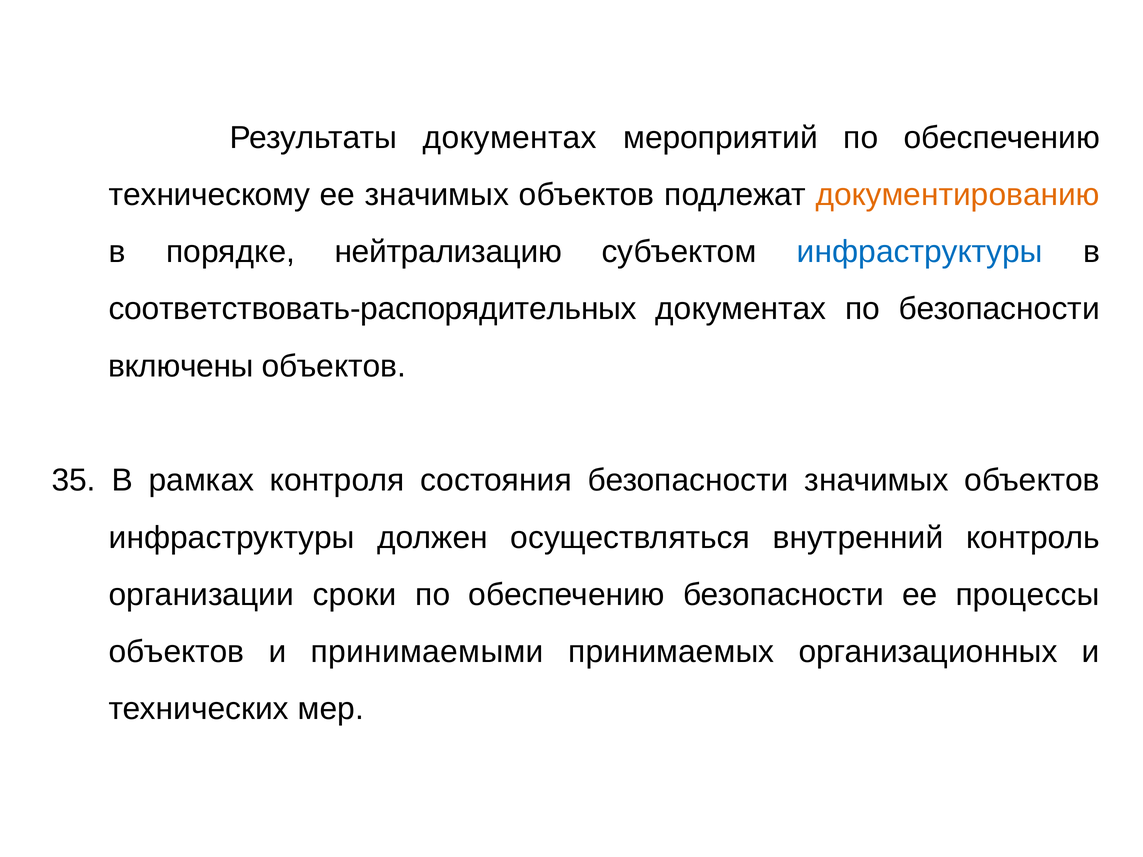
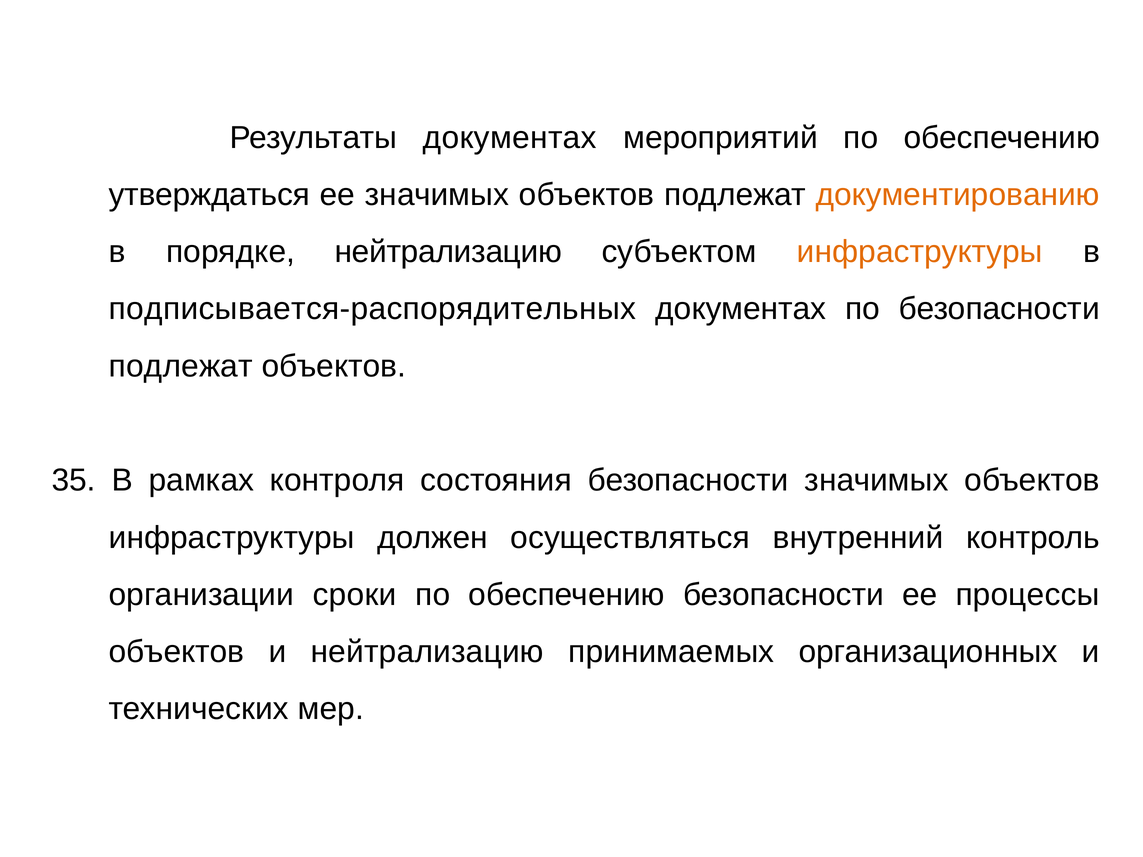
техническому: техническому -> утверждаться (209, 195)
инфраструктуры colour: blue -> orange (920, 252)
соответствовать-распорядительных: соответствовать-распорядительных -> подписывается-распорядительных (373, 309)
включены: включены -> подлежат (181, 366)
и принимаемыми: принимаемыми -> нейтрализацию (427, 652)
